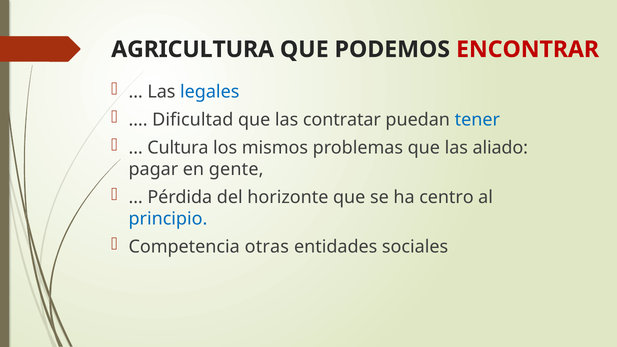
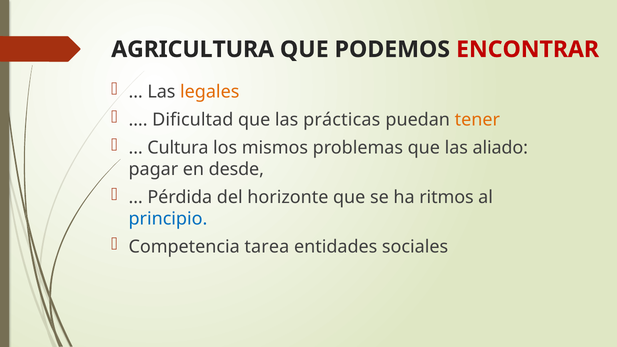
legales colour: blue -> orange (210, 92)
contratar: contratar -> prácticas (342, 120)
tener colour: blue -> orange (477, 120)
gente: gente -> desde (236, 169)
centro: centro -> ritmos (446, 197)
otras: otras -> tarea (267, 247)
